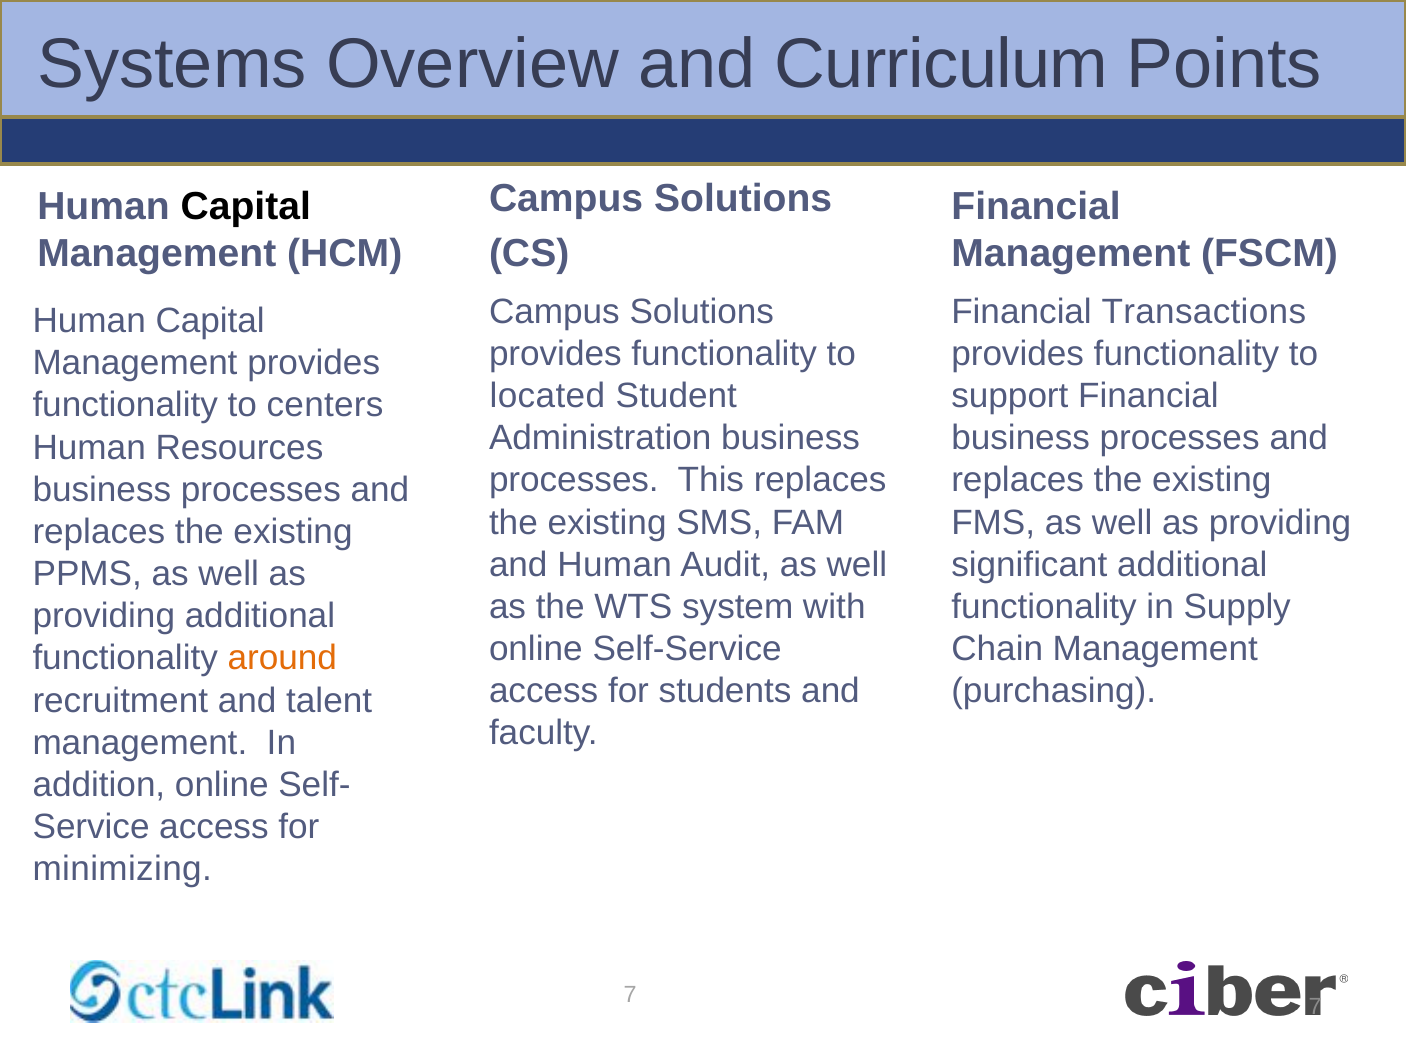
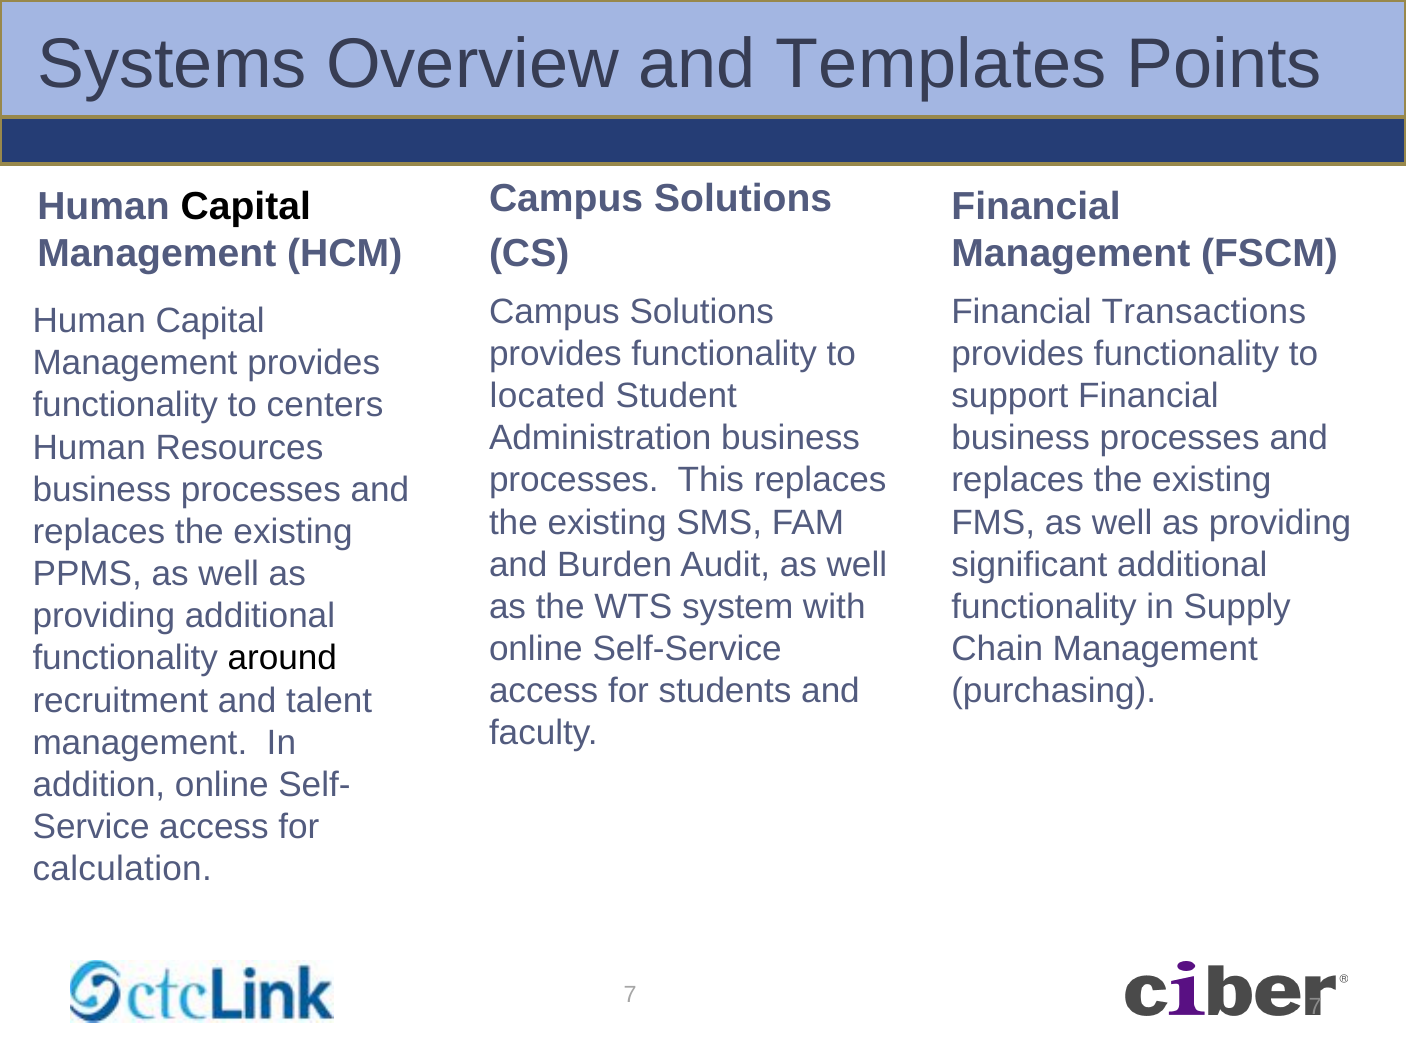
Curriculum: Curriculum -> Templates (941, 65)
and Human: Human -> Burden (615, 565)
around colour: orange -> black (282, 659)
minimizing: minimizing -> calculation (122, 869)
